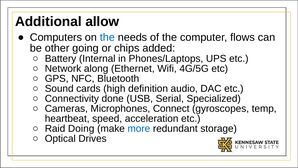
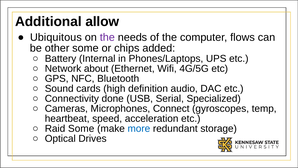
Computers: Computers -> Ubiquitous (56, 37)
the colour: blue -> purple (107, 37)
other going: going -> some (86, 48)
along: along -> about (96, 68)
Raid Doing: Doing -> Some (81, 128)
